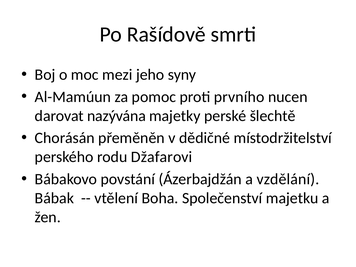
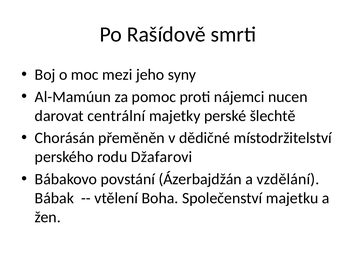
prvního: prvního -> nájemci (239, 97)
nazývána: nazývána -> centrální (116, 116)
